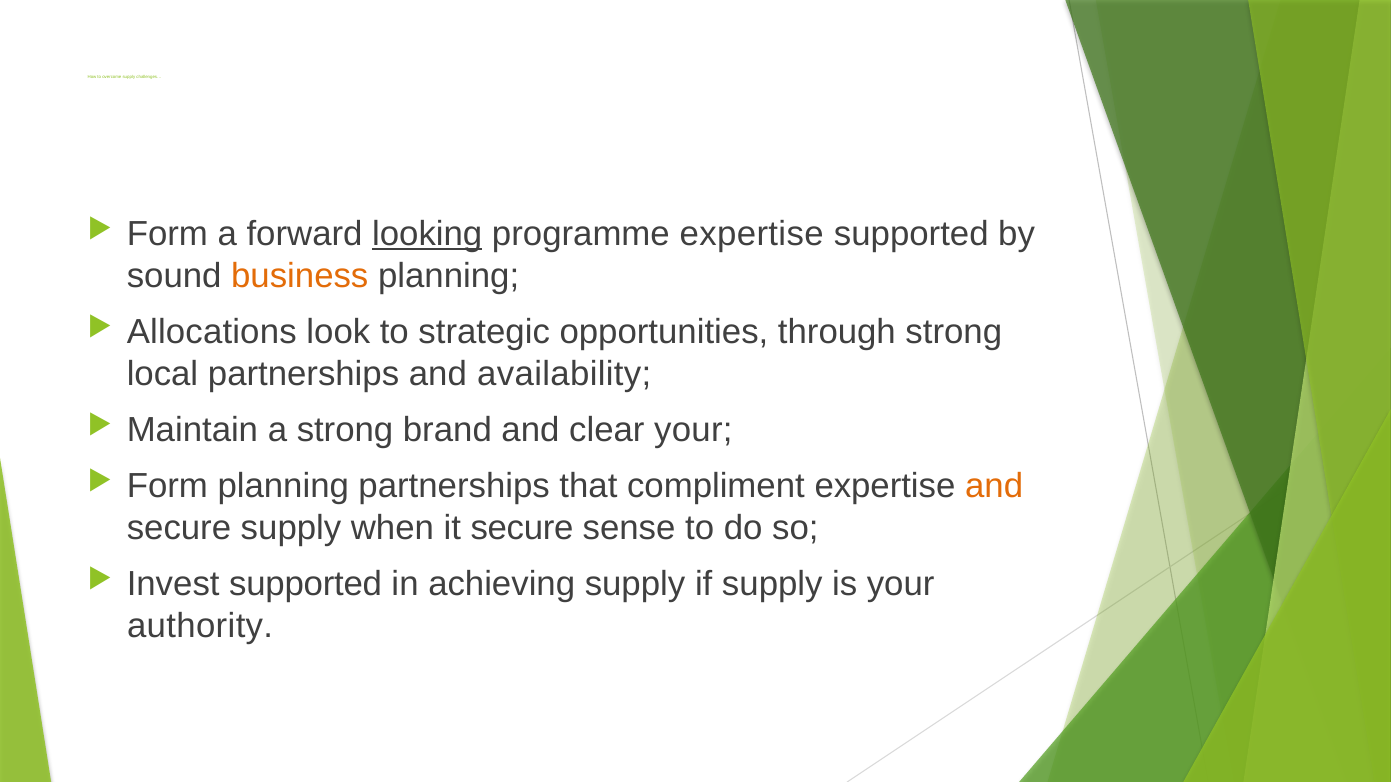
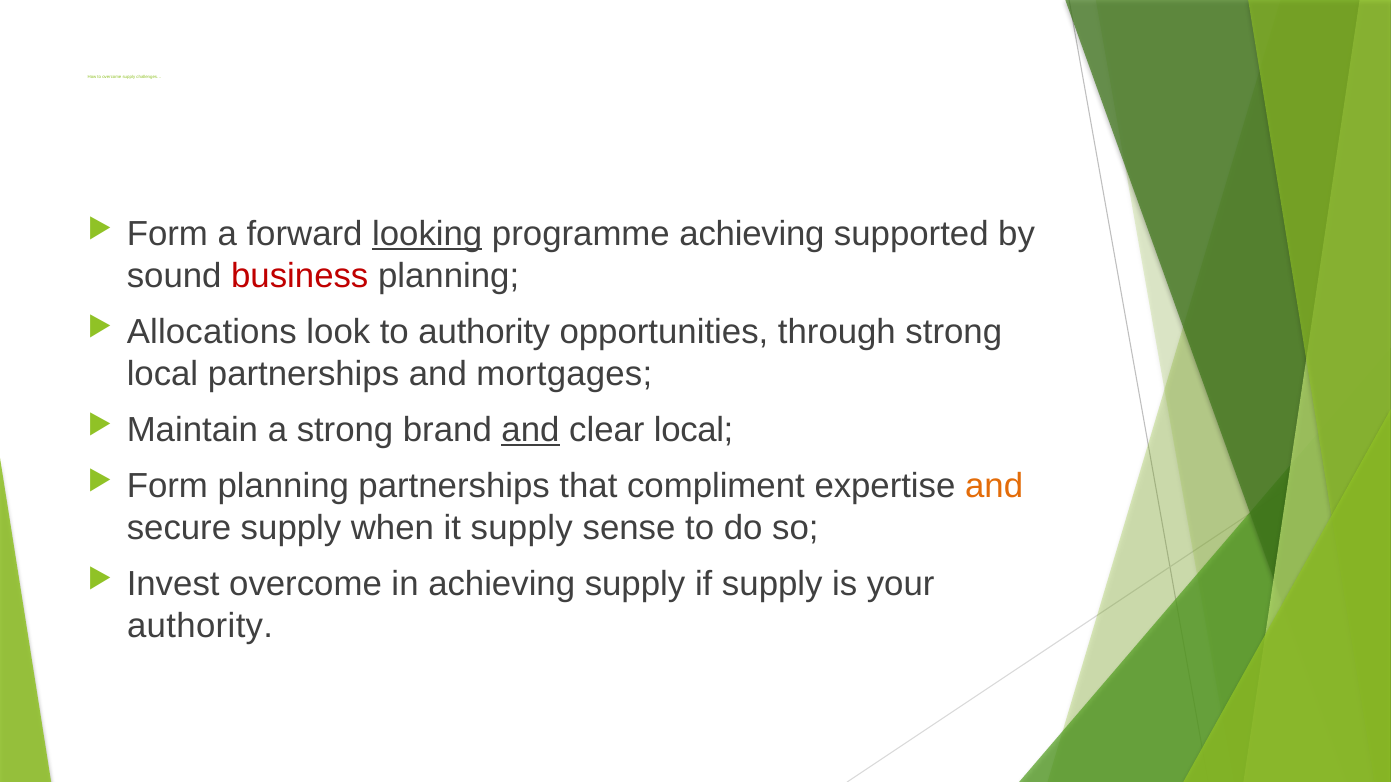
programme expertise: expertise -> achieving (752, 234)
business colour: orange -> red (300, 276)
to strategic: strategic -> authority (484, 332)
availability: availability -> mortgages (564, 374)
and underline: none -> present (530, 430)
clear your: your -> local (694, 430)
it secure: secure -> supply (522, 528)
Invest supported: supported -> overcome (306, 585)
